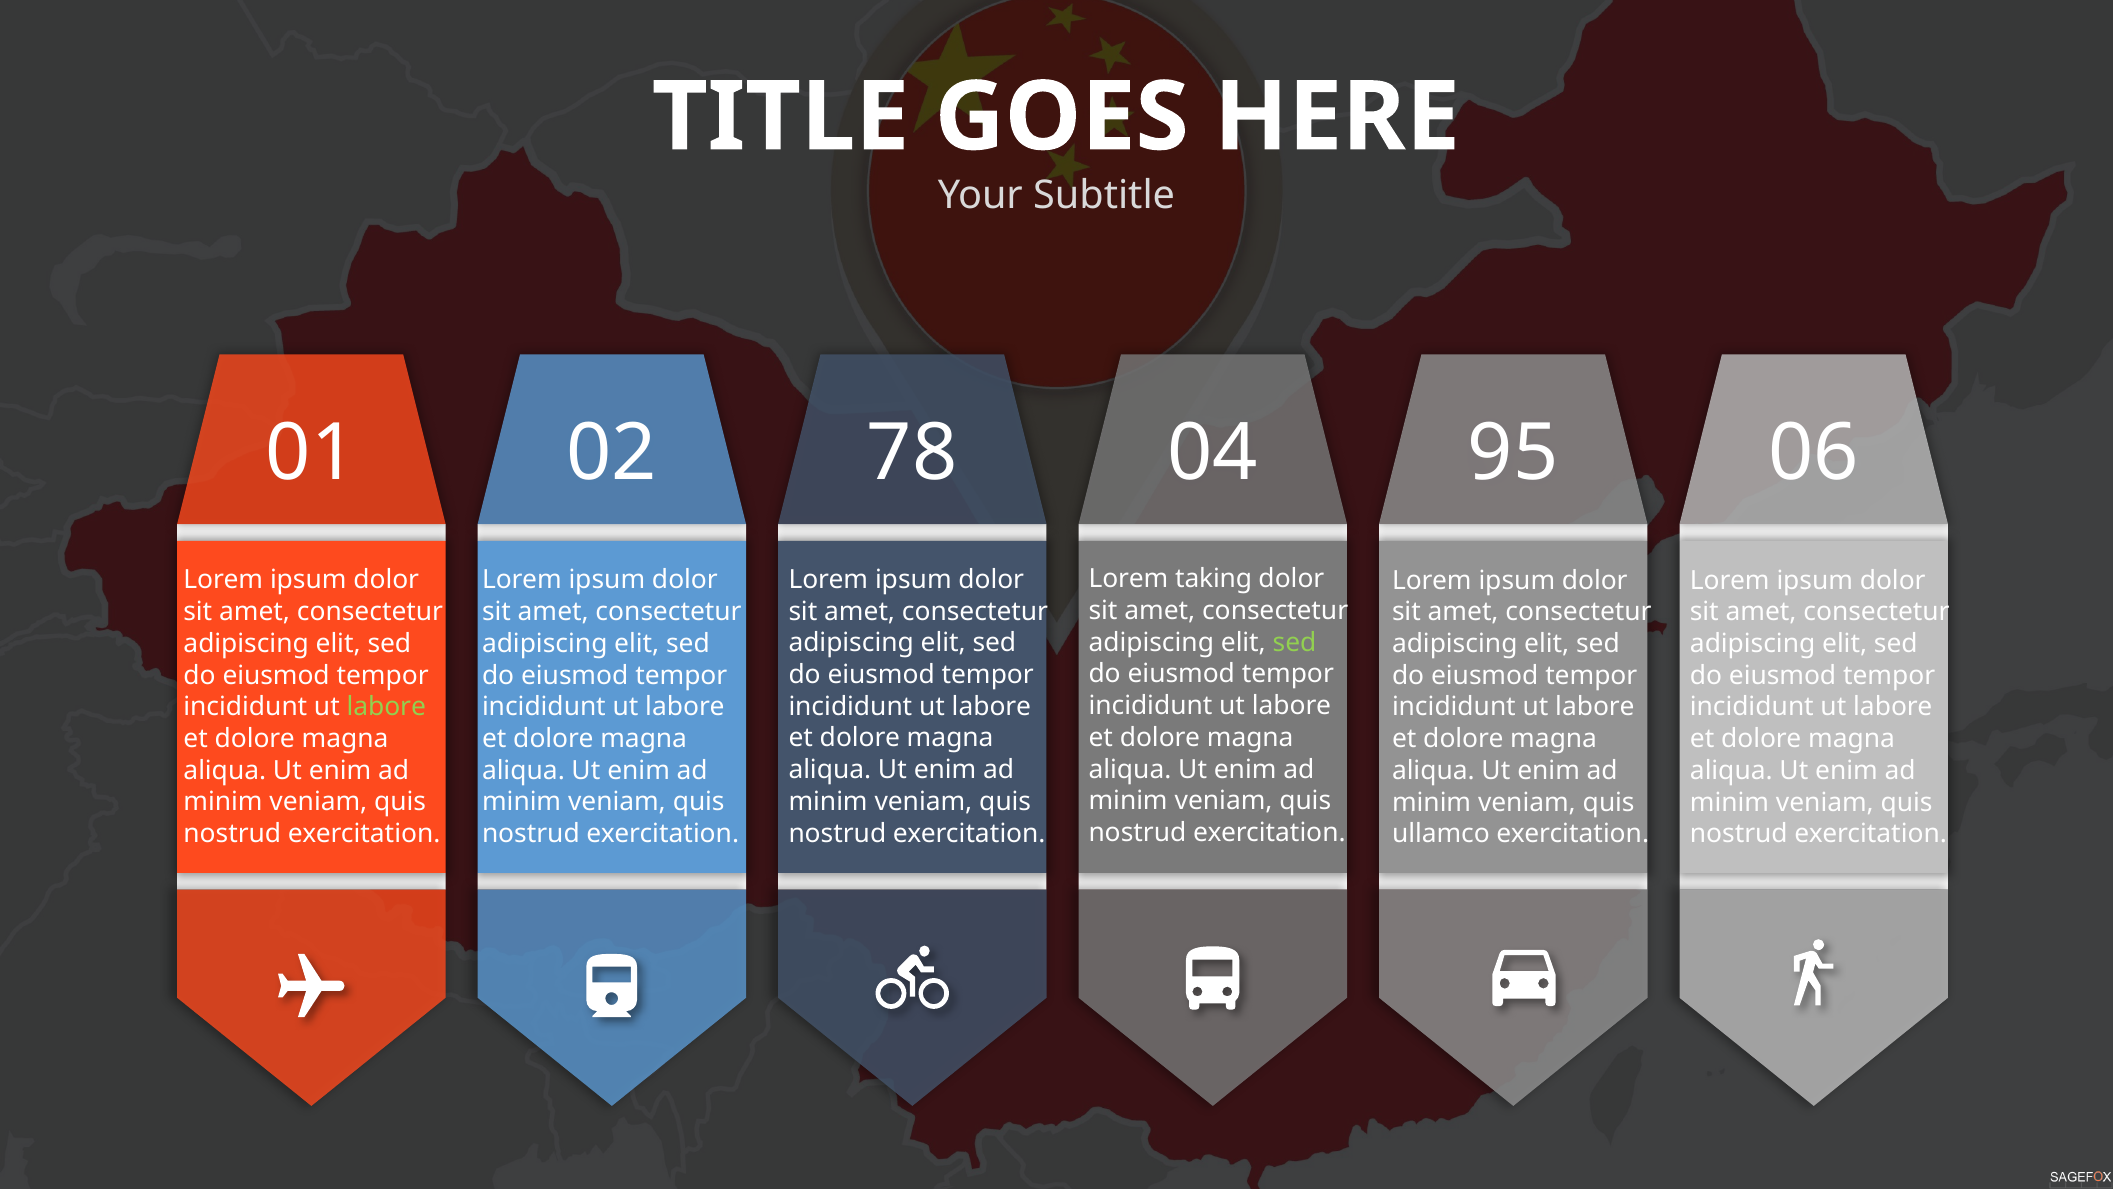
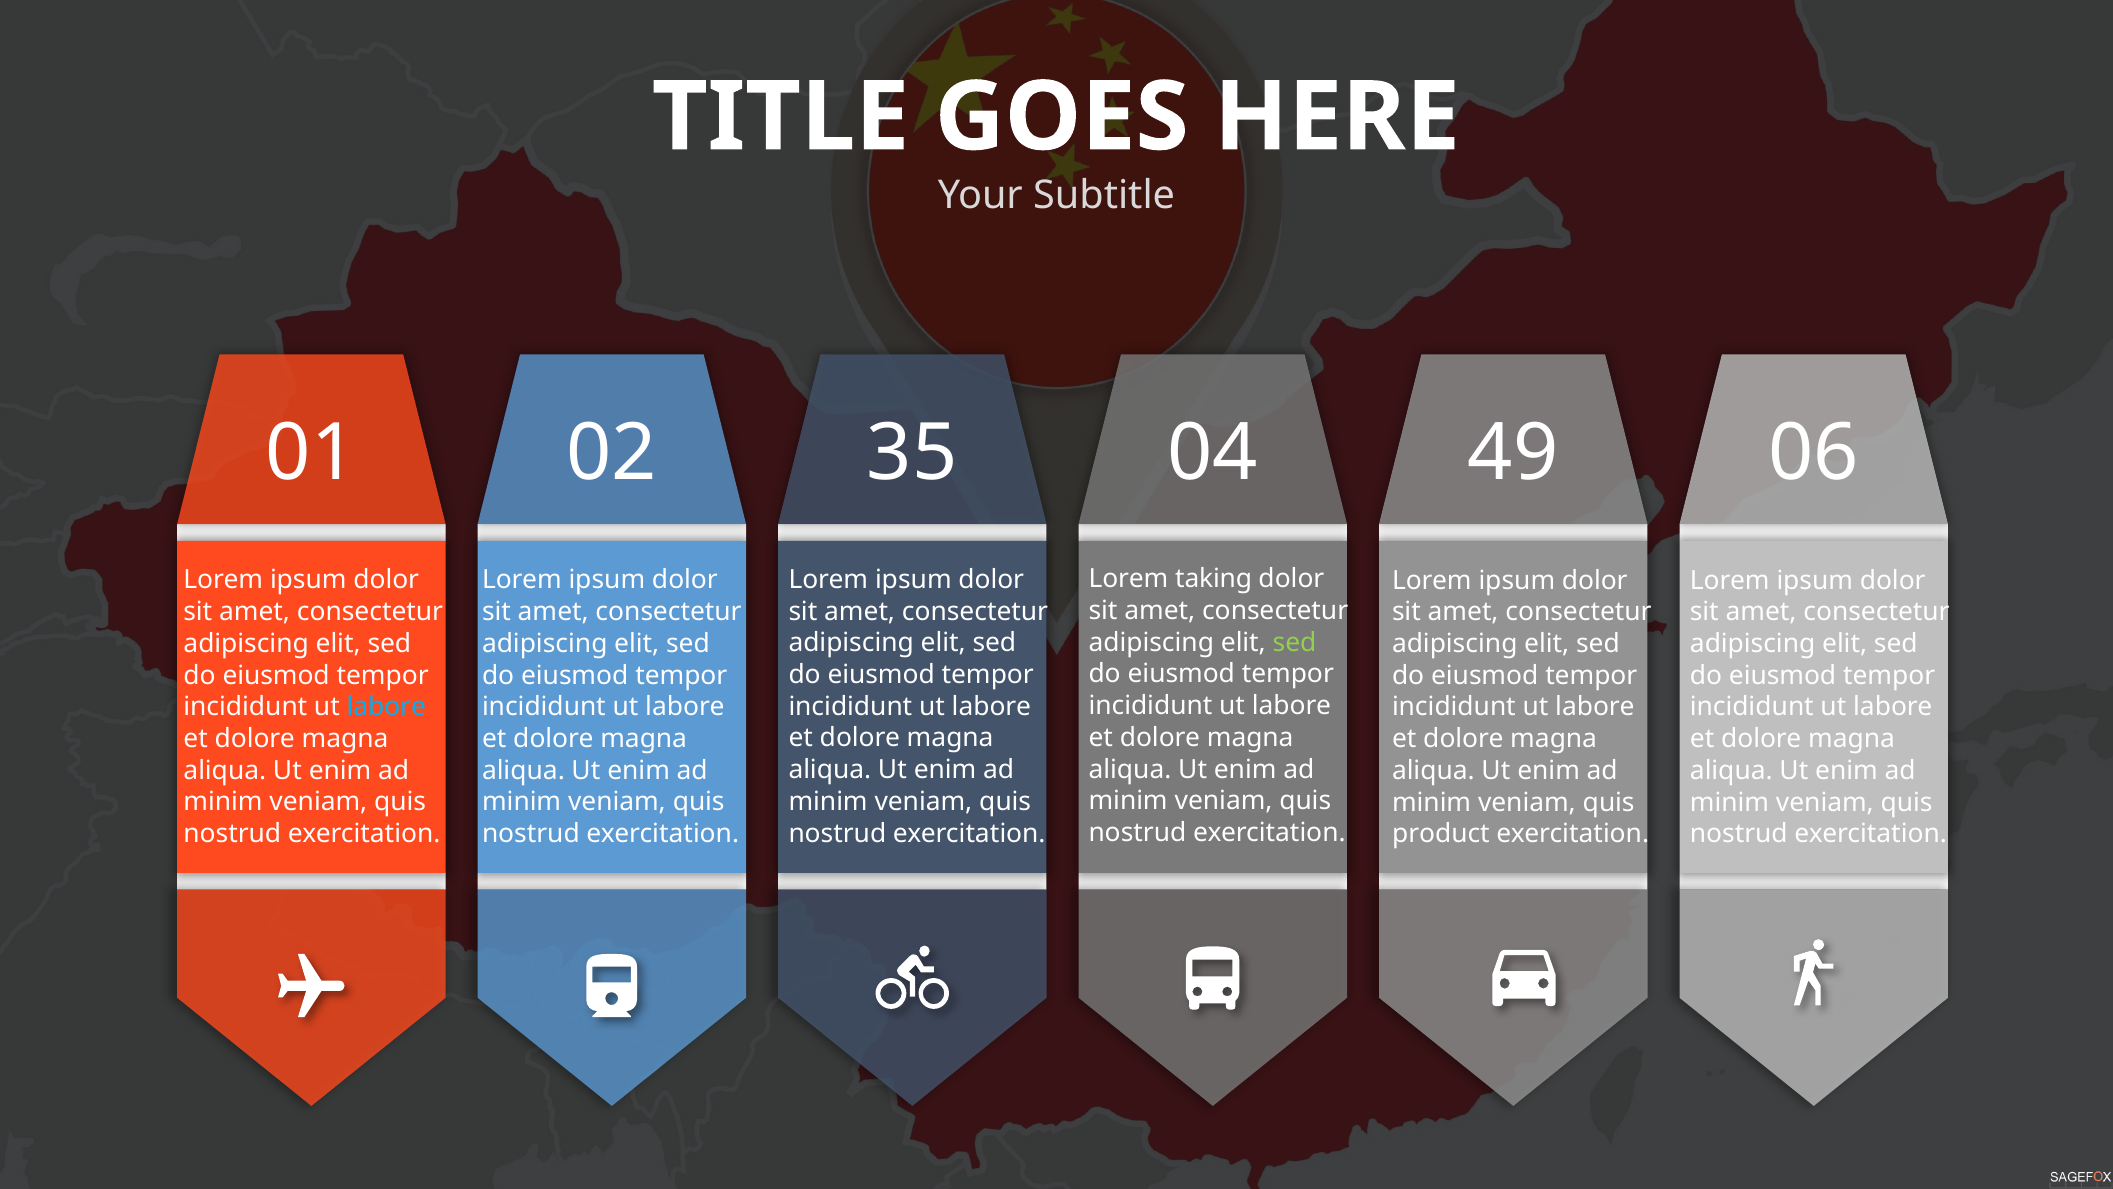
78: 78 -> 35 (912, 454)
95: 95 -> 49 (1513, 454)
labore colour: light green -> light blue (386, 707)
ullamco: ullamco -> product (1441, 834)
